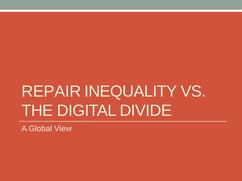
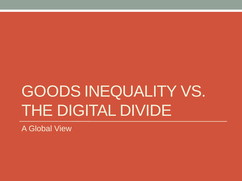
REPAIR: REPAIR -> GOODS (51, 92)
